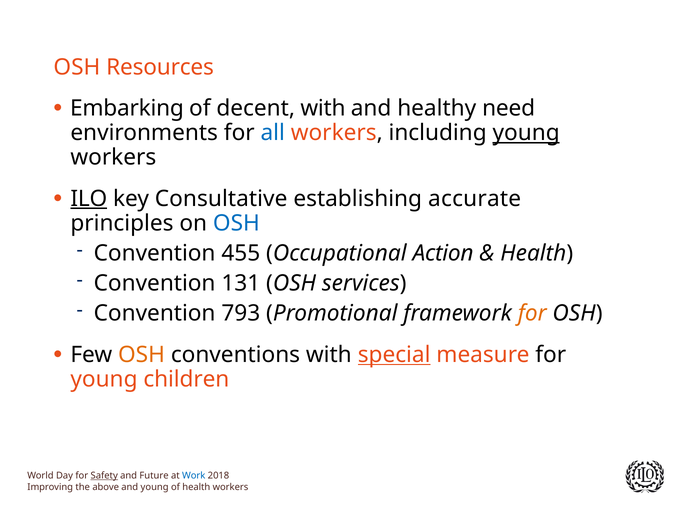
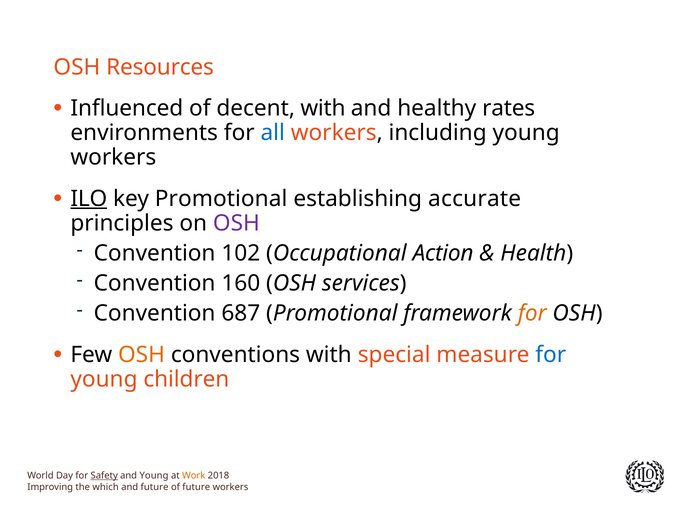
Embarking: Embarking -> Influenced (127, 108)
need: need -> rates (509, 108)
young underline: present -> none (526, 133)
key Consultative: Consultative -> Promotional (221, 199)
OSH colour: blue -> purple (236, 223)
455: 455 -> 102 (241, 253)
131: 131 -> 160 (241, 283)
793: 793 -> 687 (241, 314)
special underline: present -> none (394, 355)
for colour: black -> blue (551, 355)
and Future: Future -> Young (154, 476)
Work colour: blue -> orange (194, 476)
above: above -> which (106, 487)
and young: young -> future (155, 487)
of health: health -> future (196, 487)
